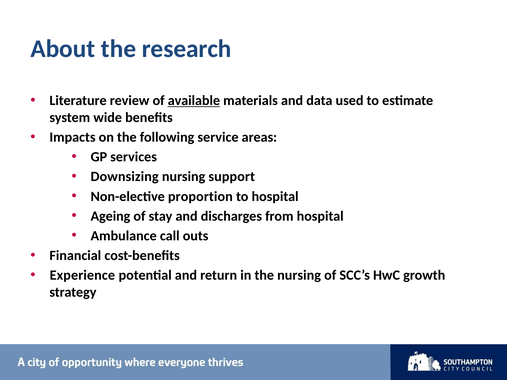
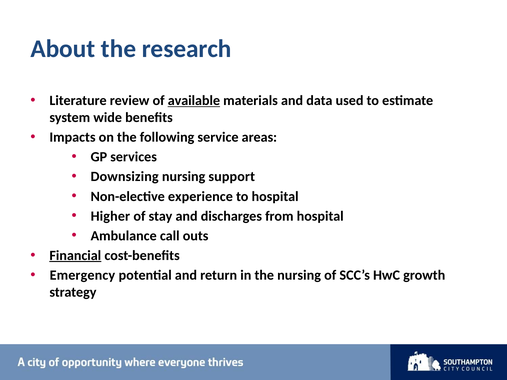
proportion: proportion -> experience (200, 196)
Ageing: Ageing -> Higher (110, 216)
Financial underline: none -> present (75, 256)
Experience: Experience -> Emergency (82, 275)
